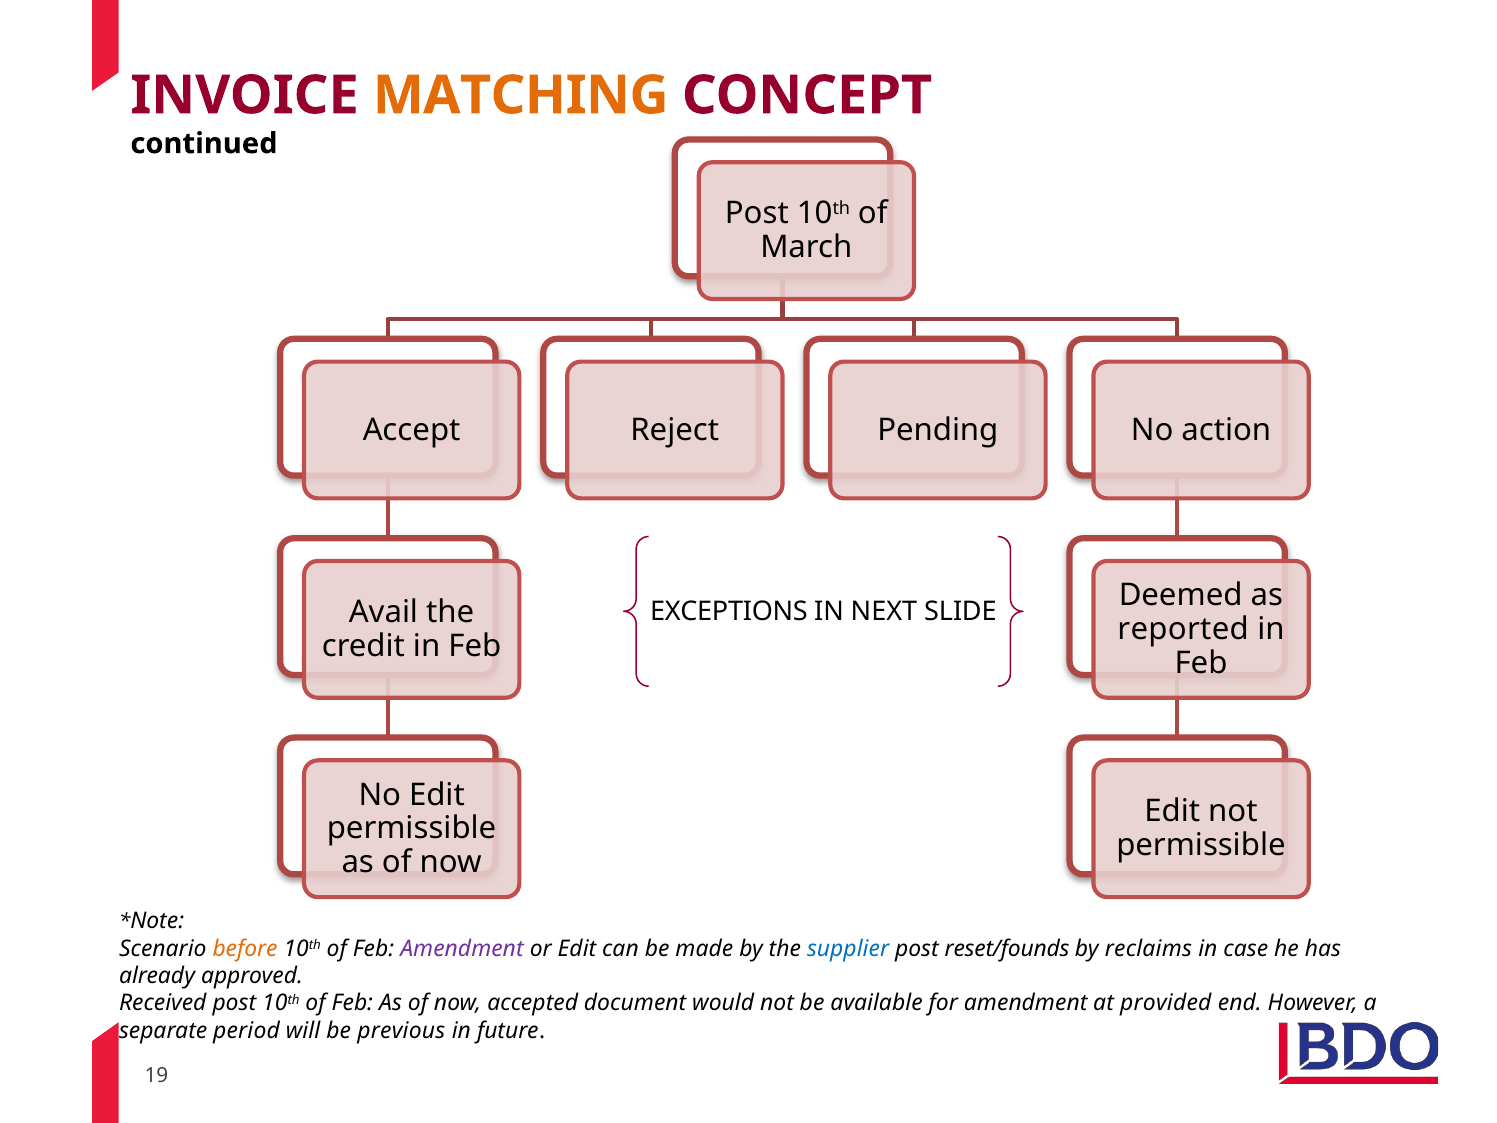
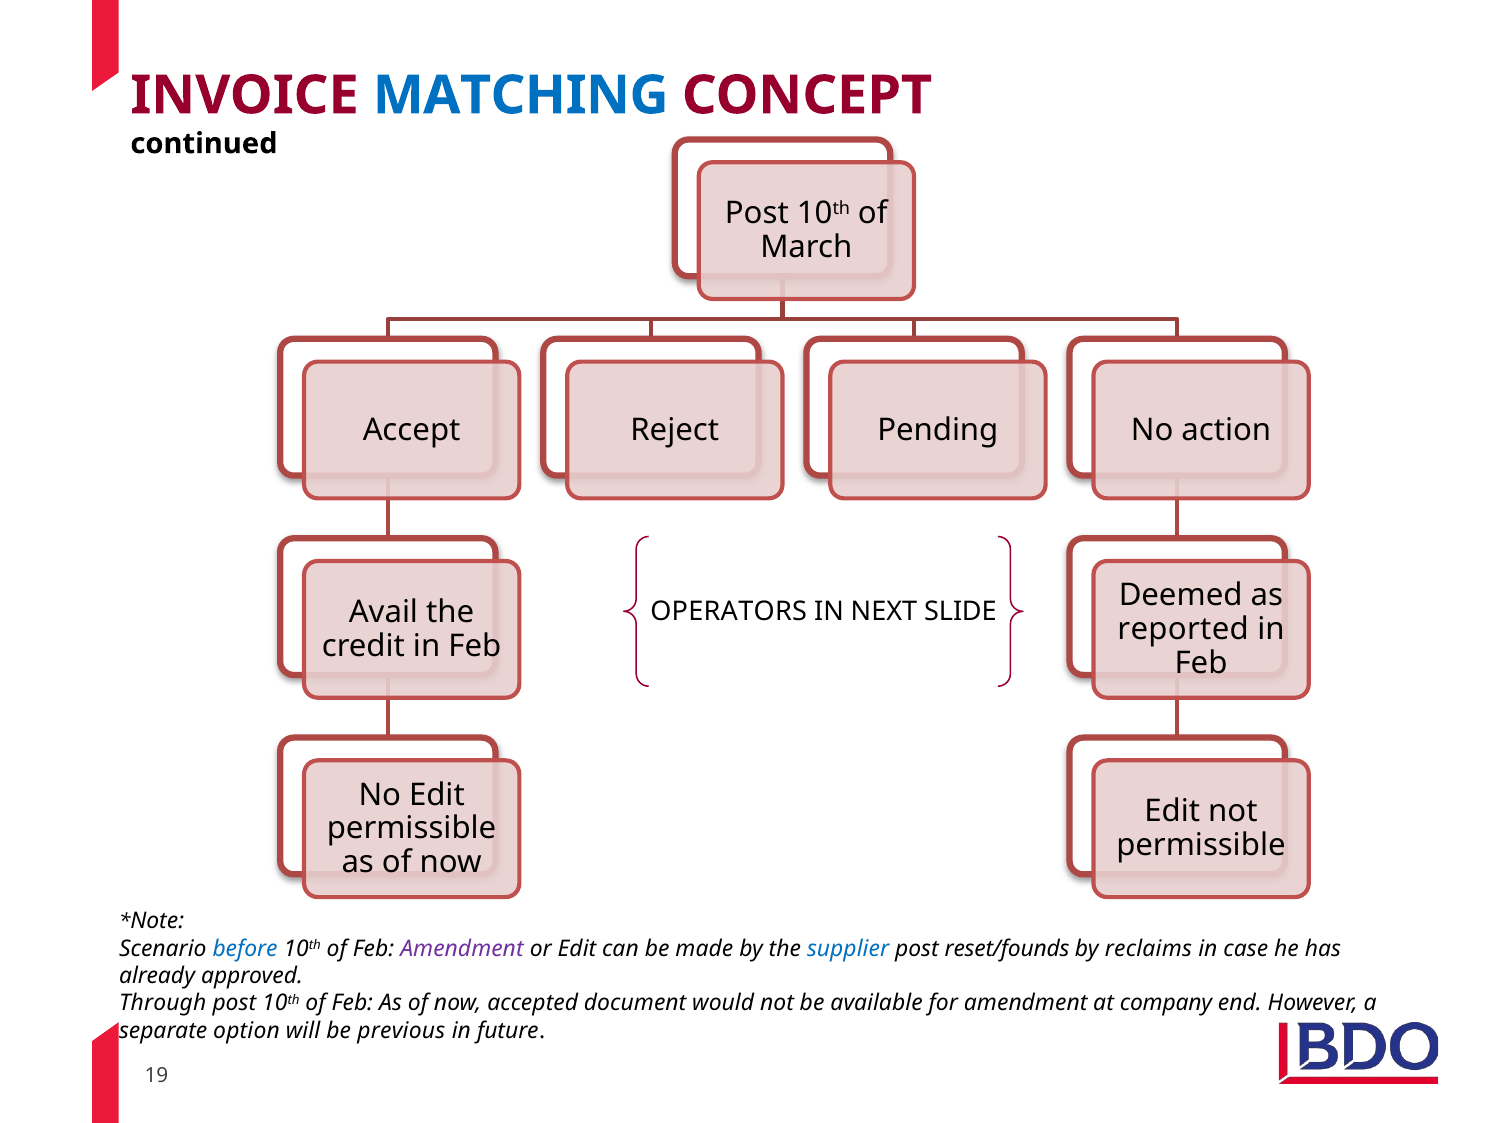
MATCHING colour: orange -> blue (521, 95)
EXCEPTIONS: EXCEPTIONS -> OPERATORS (729, 612)
before colour: orange -> blue (245, 948)
Received: Received -> Through (163, 1003)
provided: provided -> company (1166, 1003)
period: period -> option (247, 1031)
